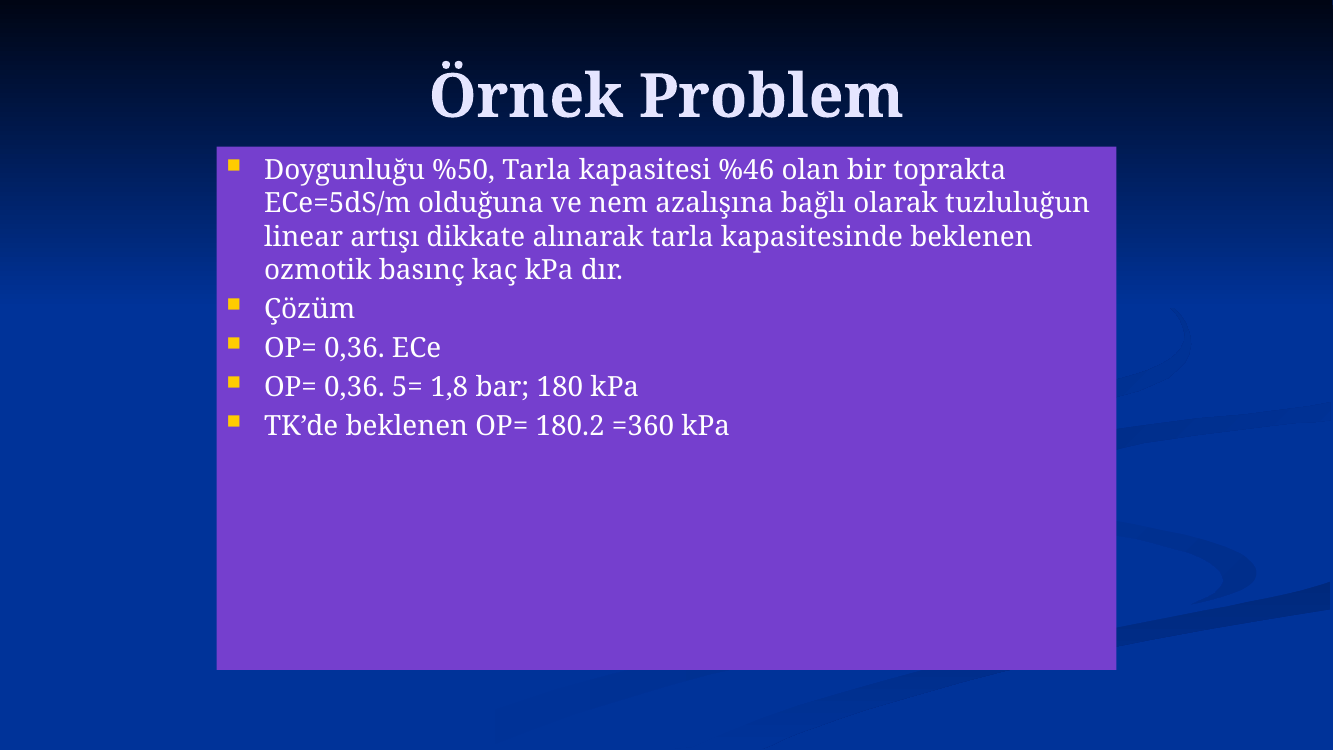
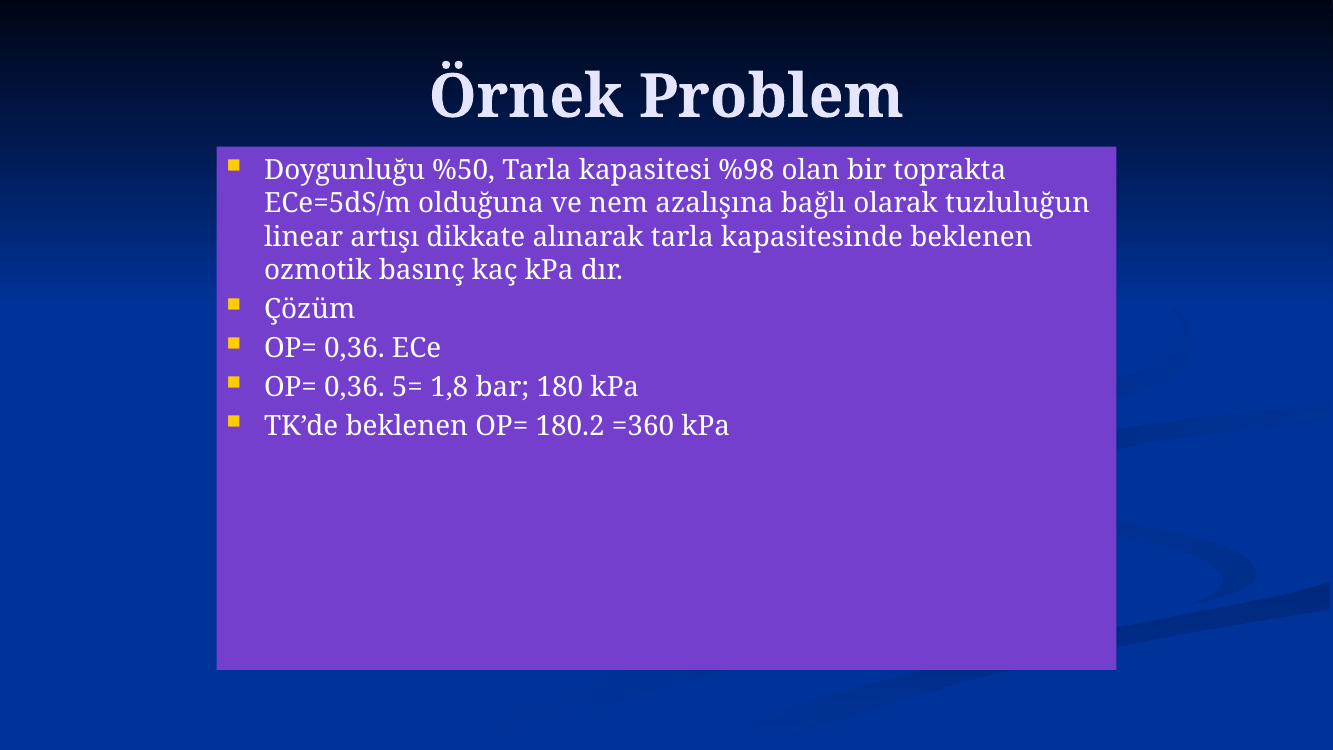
%46: %46 -> %98 (746, 170)
